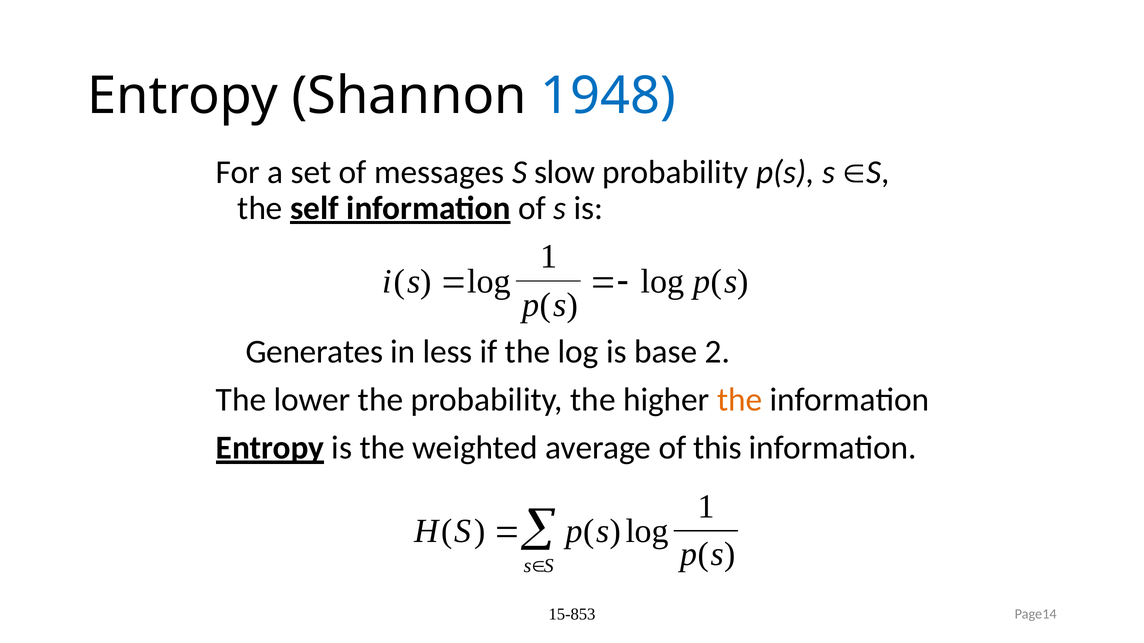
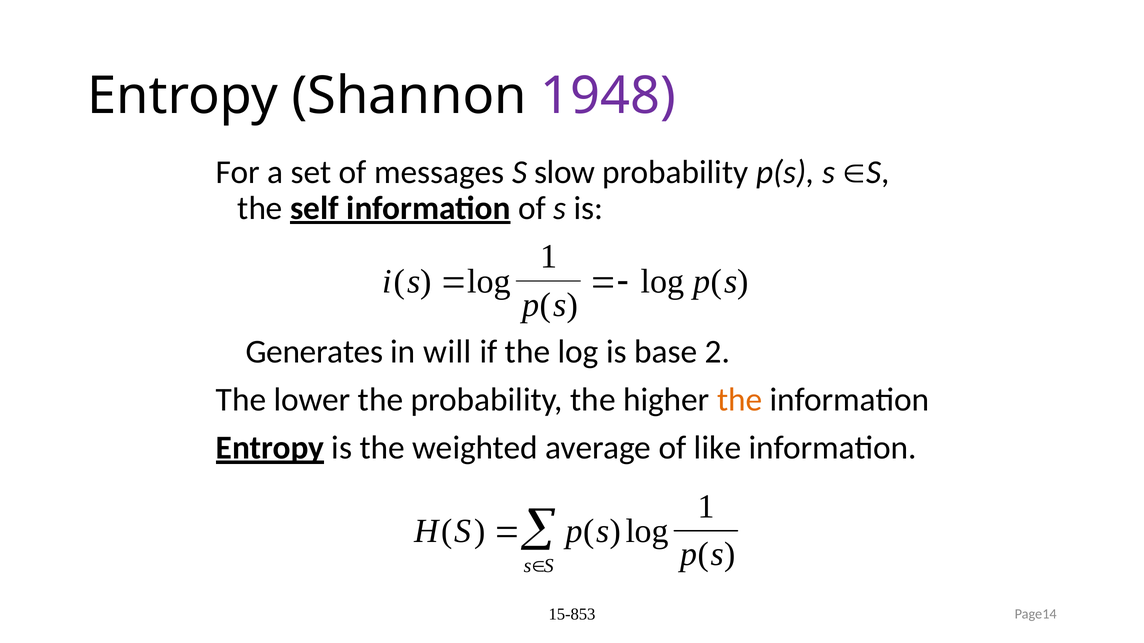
1948 colour: blue -> purple (608, 96)
less: less -> will (447, 352)
this: this -> like (717, 448)
